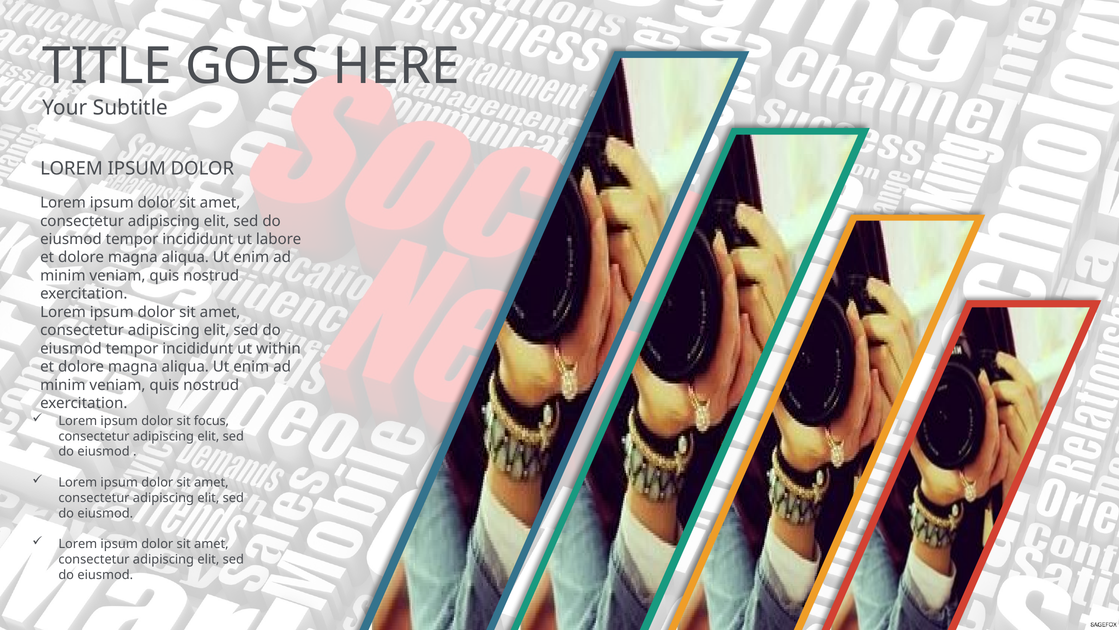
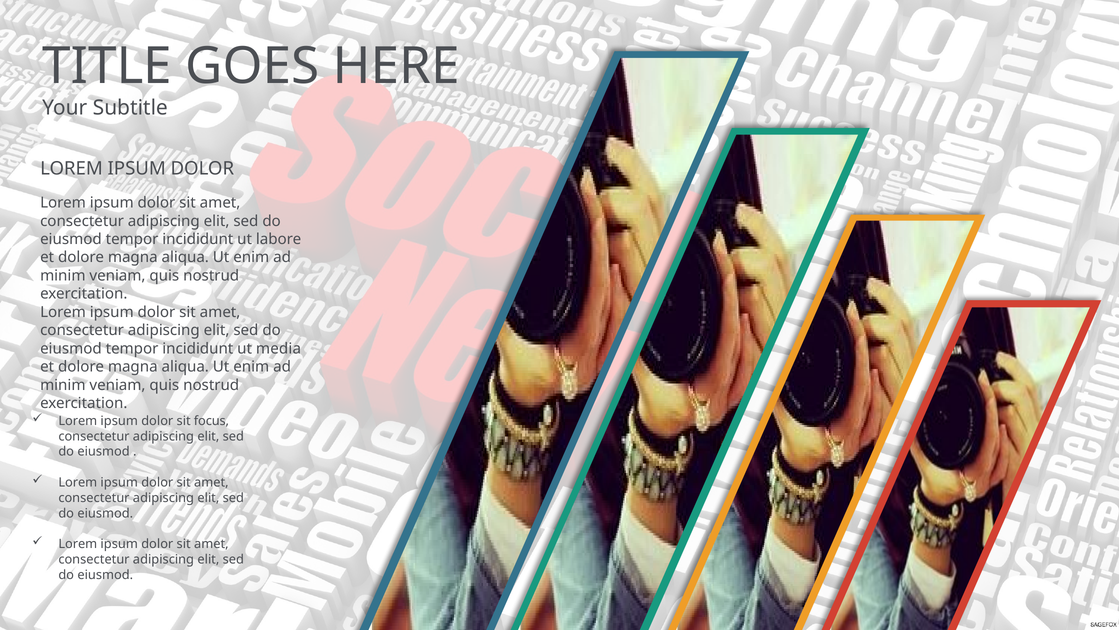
within: within -> media (278, 348)
